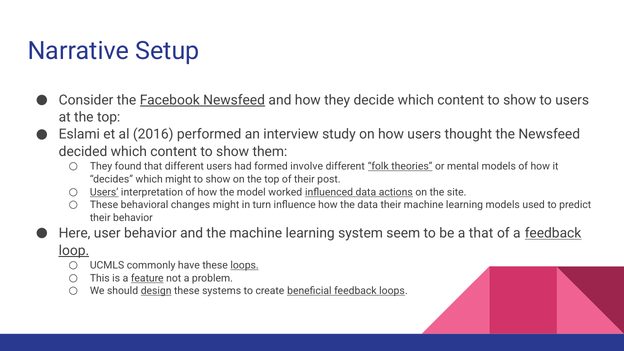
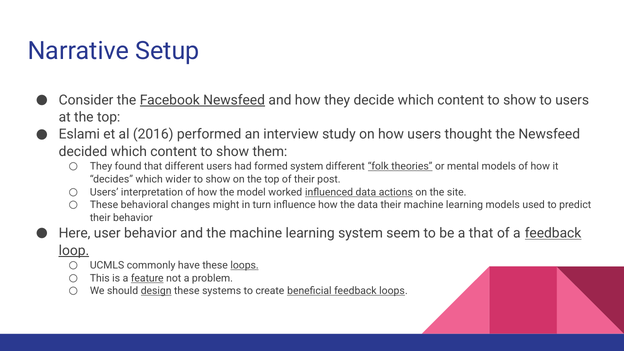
formed involve: involve -> system (307, 166)
which might: might -> wider (178, 179)
Users underline: present -> none (104, 192)
